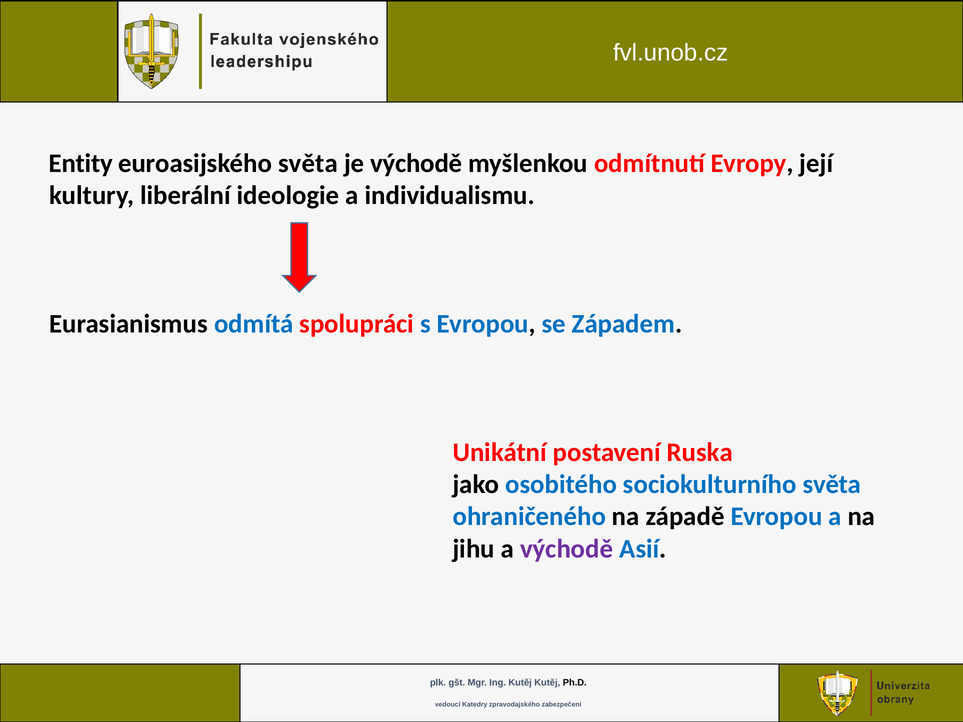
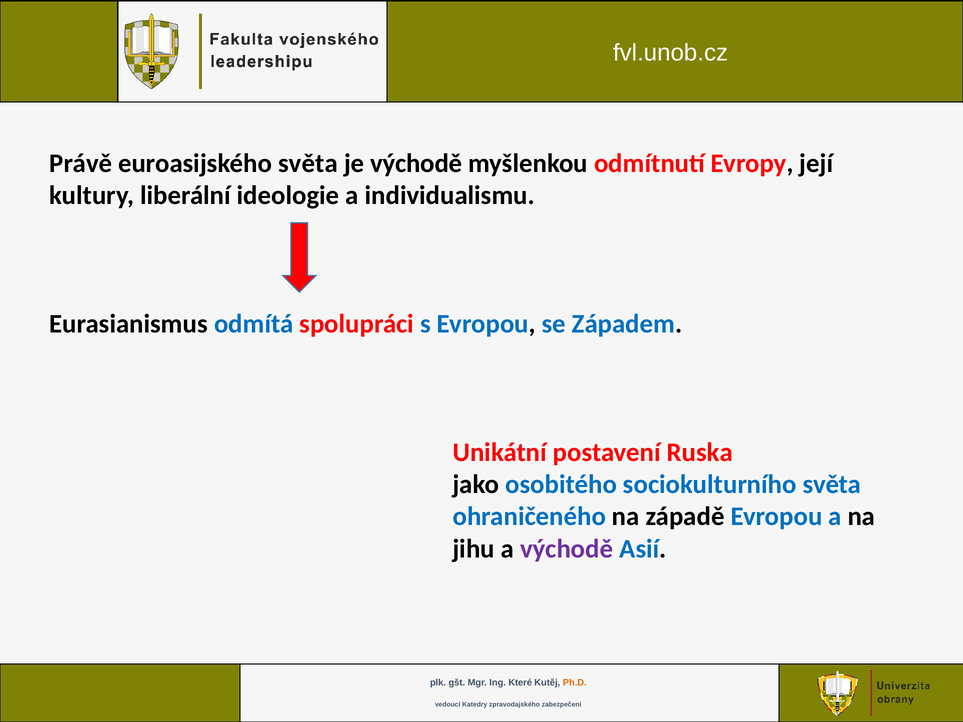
Entity: Entity -> Právě (81, 164)
Ing Kutěj: Kutěj -> Které (520, 683)
Ph.D colour: black -> orange (575, 683)
